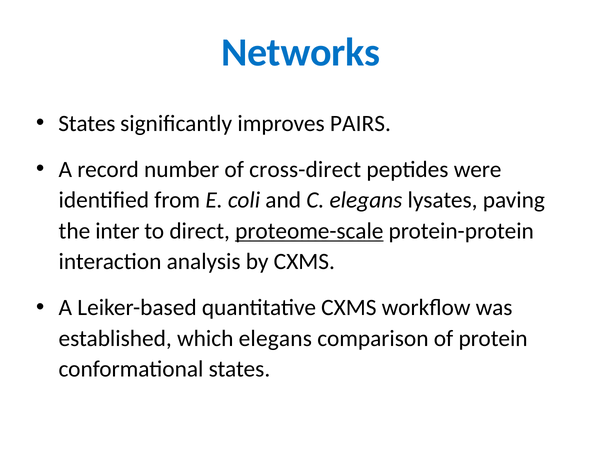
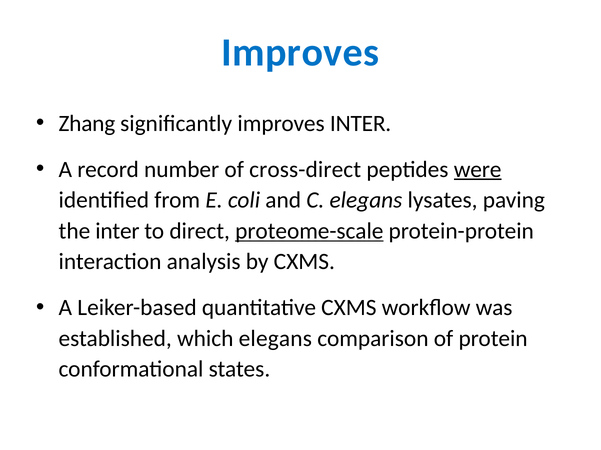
Networks: Networks -> Improves (300, 53)
States: States -> Zhang (87, 124)
improves PAIRS: PAIRS -> INTER (361, 124)
were underline: none -> present (478, 170)
